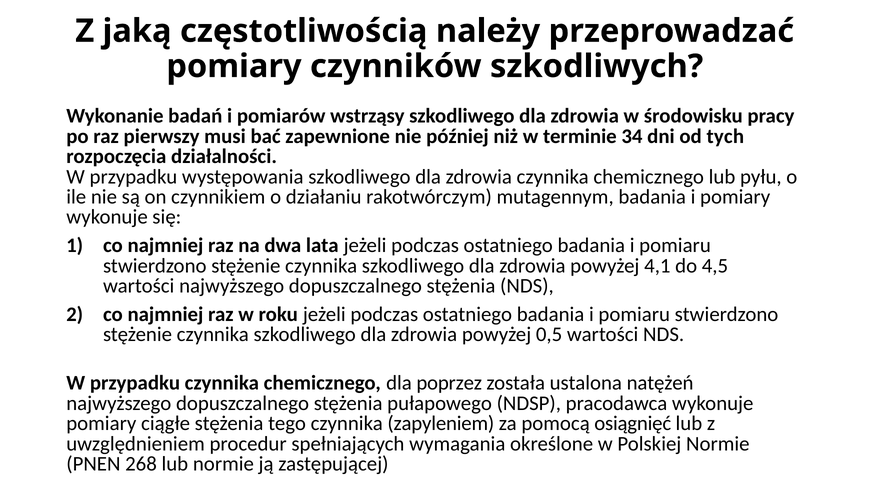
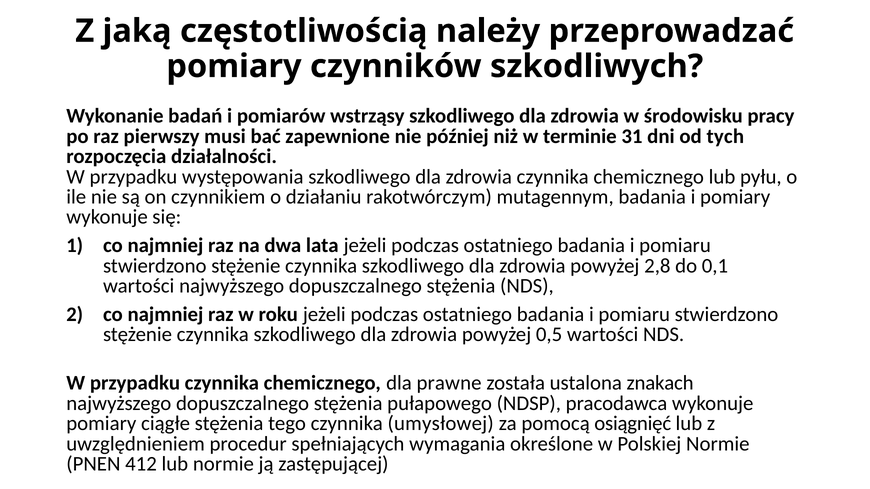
34: 34 -> 31 (632, 136)
4,1: 4,1 -> 2,8 (657, 266)
4,5: 4,5 -> 0,1 (715, 266)
poprzez: poprzez -> prawne (449, 383)
natężeń: natężeń -> znakach (660, 383)
zapyleniem: zapyleniem -> umysłowej (441, 424)
268: 268 -> 412 (141, 464)
